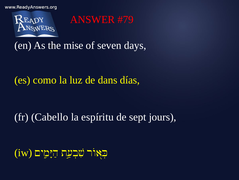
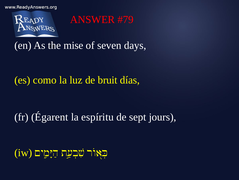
dans: dans -> bruit (108, 80)
Cabello: Cabello -> Égarent (50, 117)
